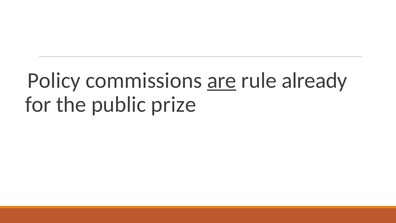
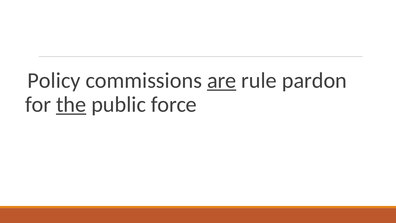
already: already -> pardon (314, 80)
the underline: none -> present (71, 104)
prize: prize -> force (174, 104)
